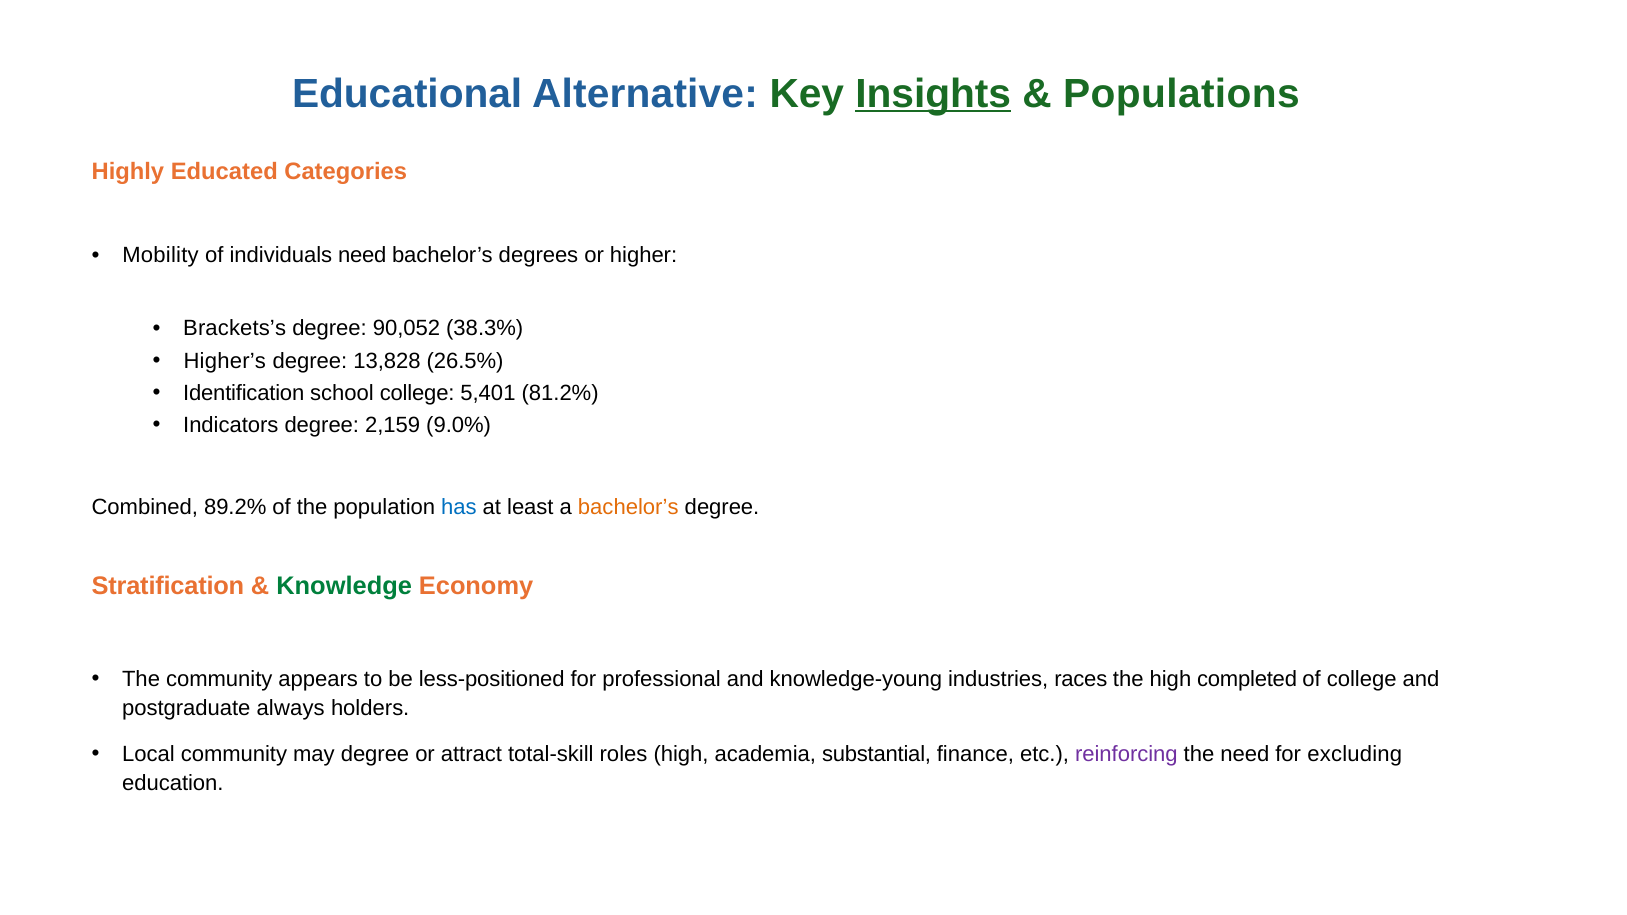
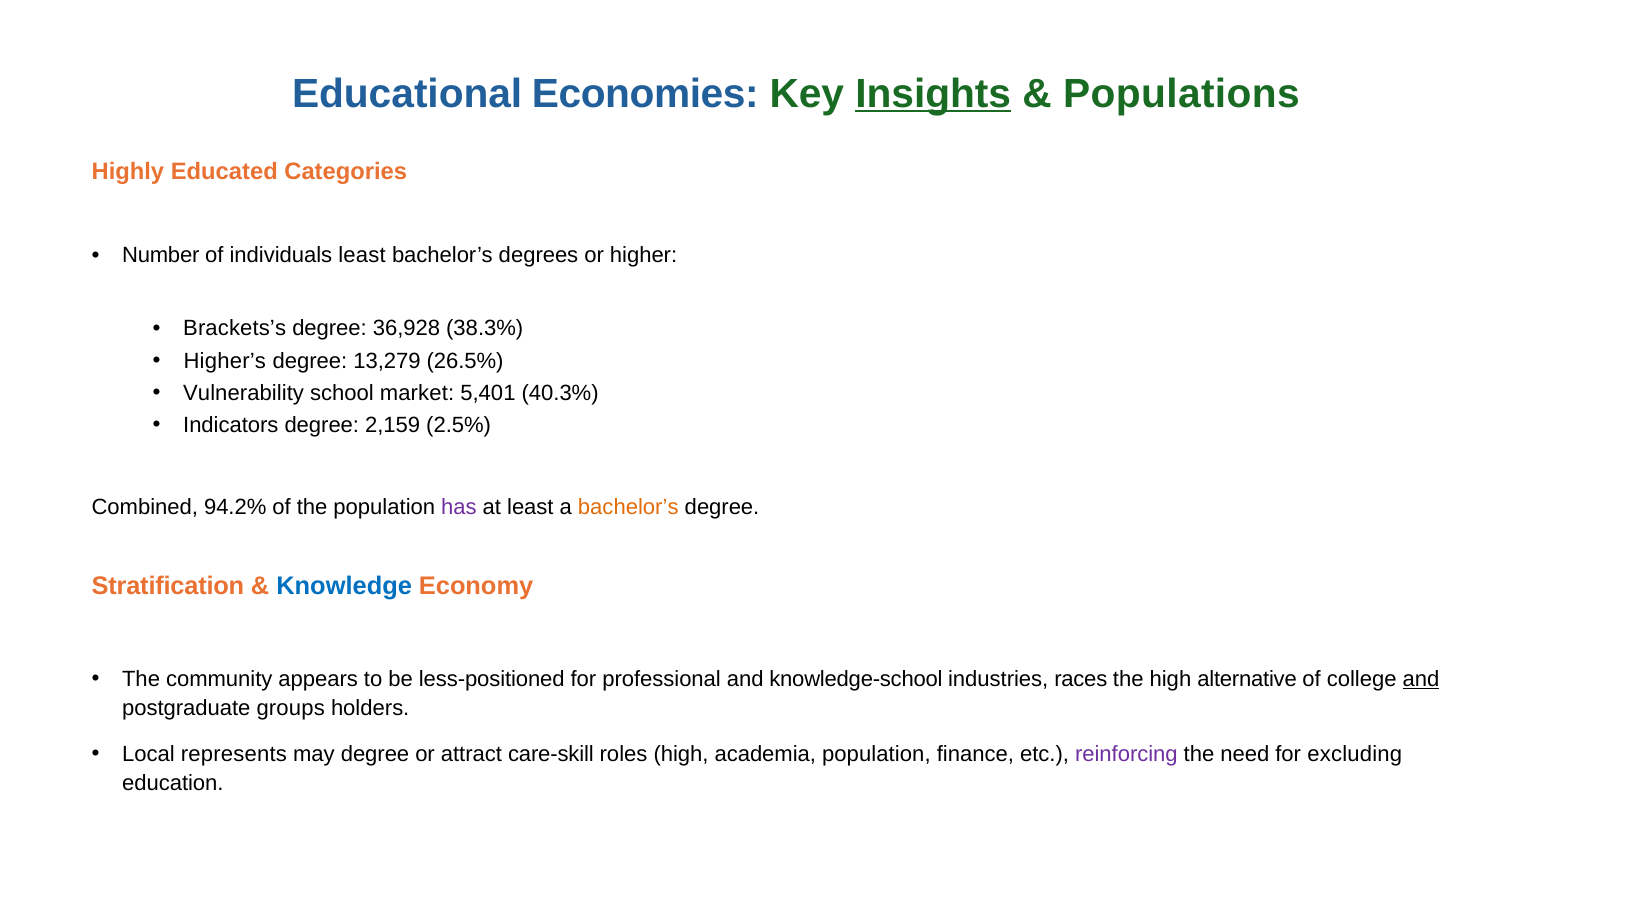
Alternative: Alternative -> Economies (645, 94)
Mobility: Mobility -> Number (161, 256)
individuals need: need -> least (362, 256)
90,052: 90,052 -> 36,928 (406, 329)
13,828: 13,828 -> 13,279 (387, 361)
Identification: Identification -> Vulnerability (244, 393)
school college: college -> market (417, 393)
81.2%: 81.2% -> 40.3% (560, 393)
9.0%: 9.0% -> 2.5% (459, 425)
89.2%: 89.2% -> 94.2% (235, 507)
has colour: blue -> purple (459, 507)
Knowledge colour: green -> blue (344, 587)
knowledge-young: knowledge-young -> knowledge-school (856, 679)
completed: completed -> alternative (1247, 679)
and underline: none -> present (1421, 679)
always: always -> groups (291, 708)
Local community: community -> represents (234, 755)
total-skill: total-skill -> care-skill (551, 755)
academia substantial: substantial -> population (876, 755)
